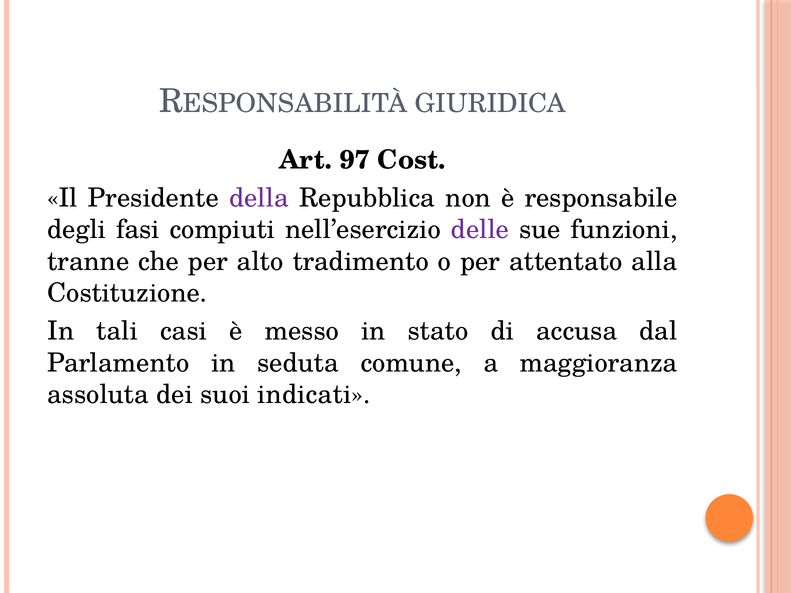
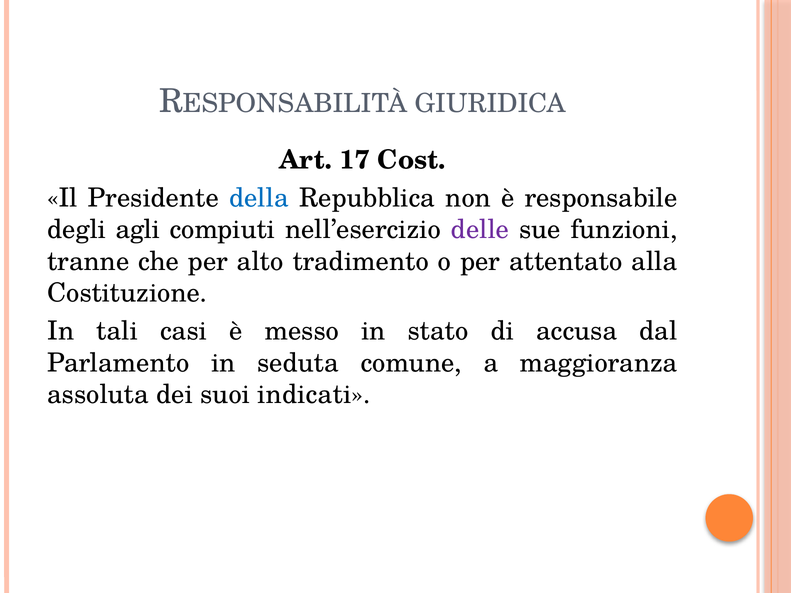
97: 97 -> 17 (355, 160)
della colour: purple -> blue (259, 198)
fasi: fasi -> agli (138, 230)
